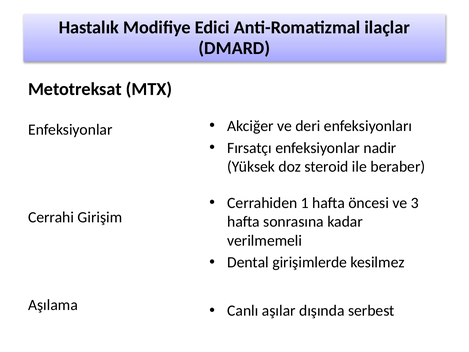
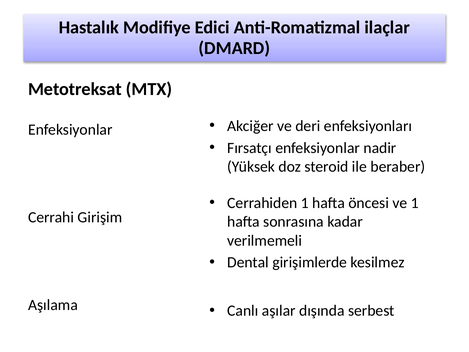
ve 3: 3 -> 1 (415, 203)
